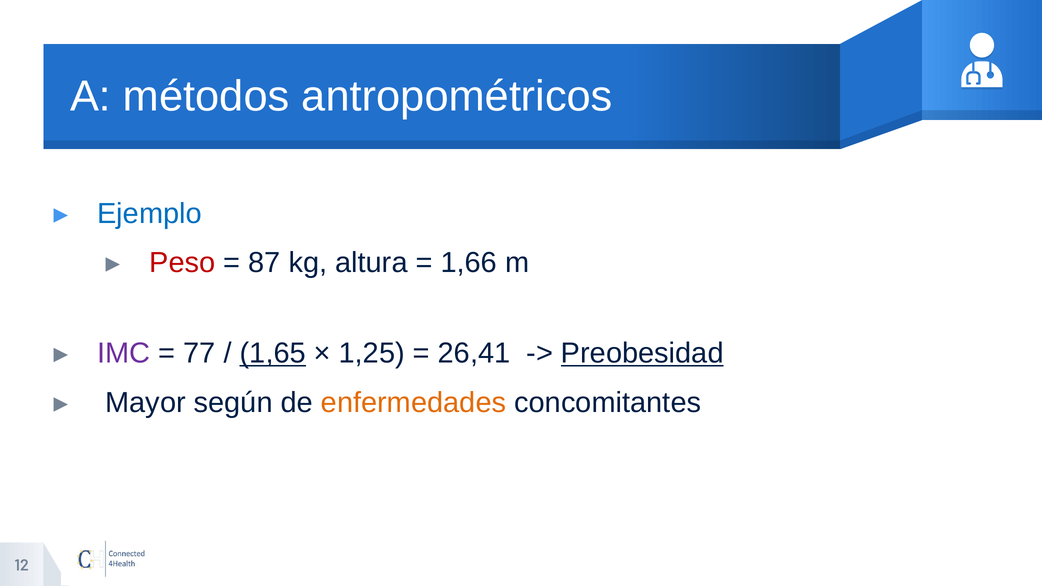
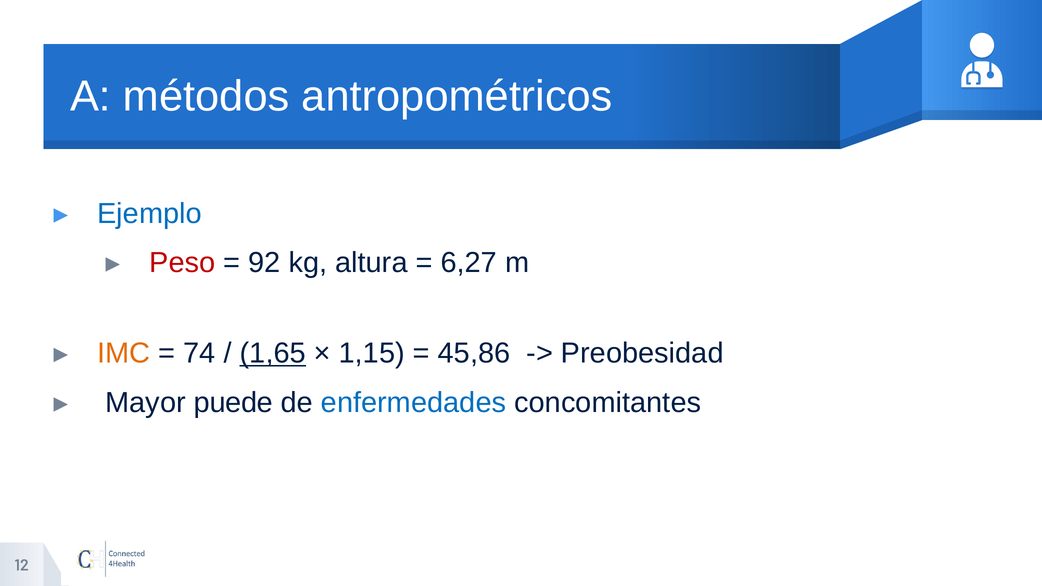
87: 87 -> 92 (264, 263)
1,66: 1,66 -> 6,27 (469, 263)
IMC colour: purple -> orange (124, 354)
77: 77 -> 74 (199, 354)
1,25: 1,25 -> 1,15 (372, 354)
26,41: 26,41 -> 45,86 (474, 354)
Preobesidad underline: present -> none (642, 354)
según: según -> puede (233, 403)
enfermedades colour: orange -> blue (414, 403)
